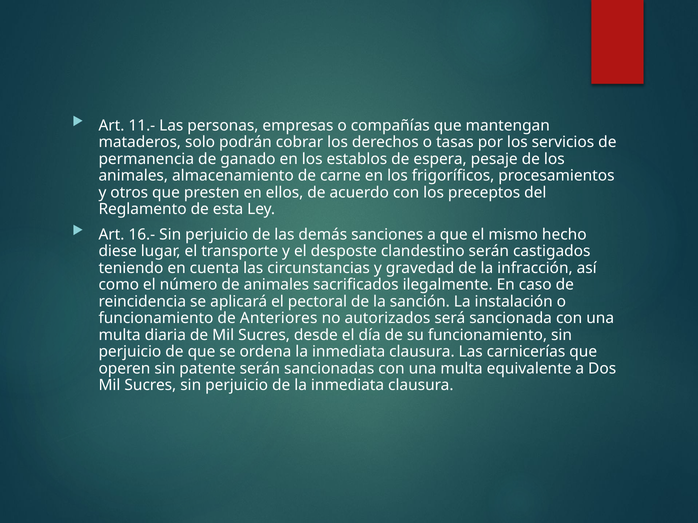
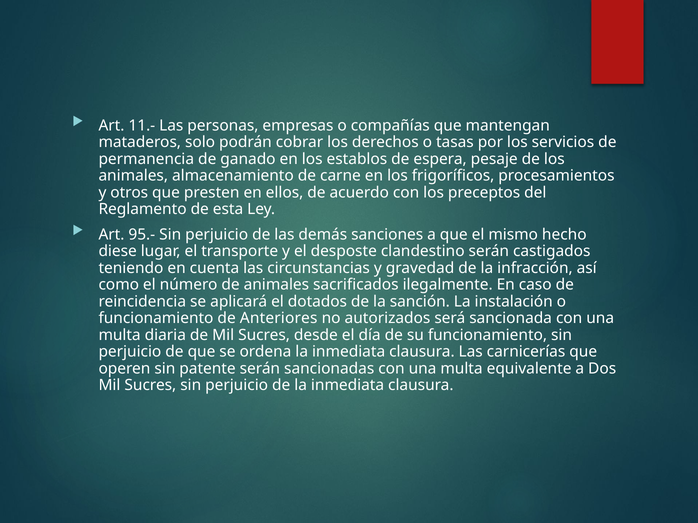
16.-: 16.- -> 95.- (142, 235)
pectoral: pectoral -> dotados (317, 302)
